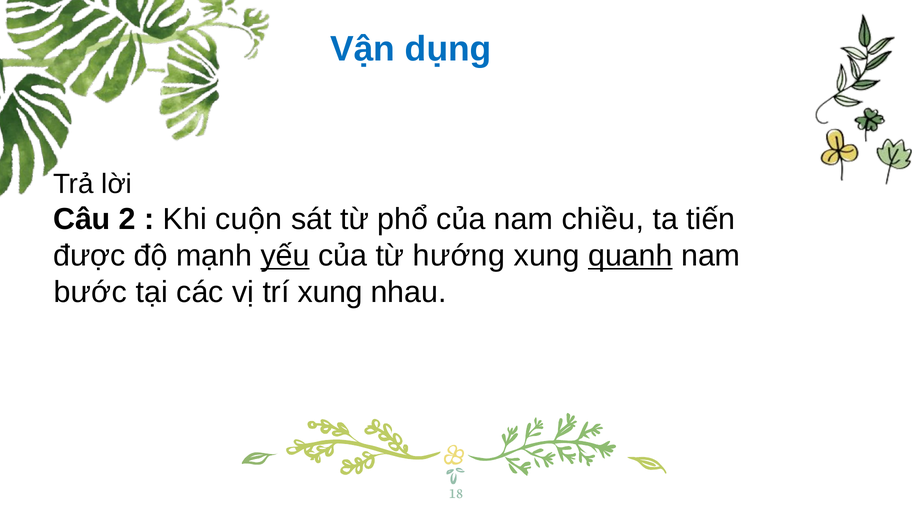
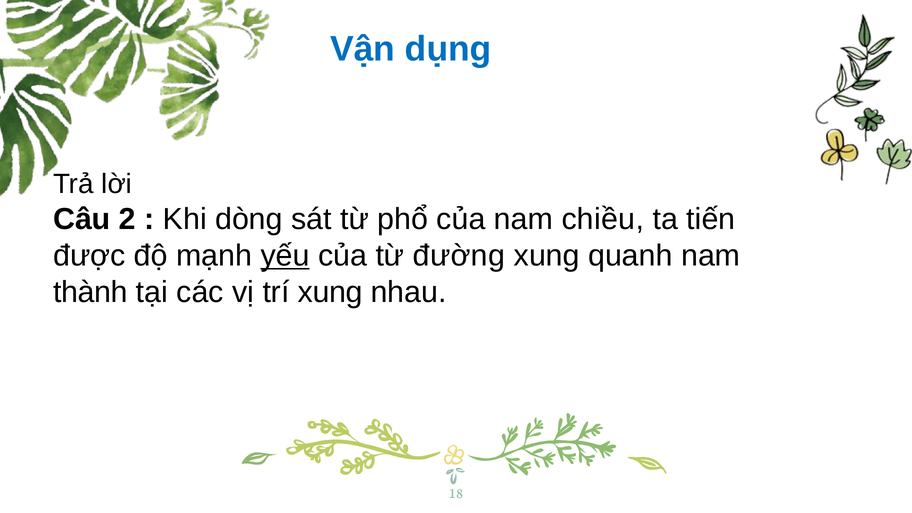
cuộn: cuộn -> dòng (249, 219)
hướng: hướng -> đường (459, 256)
quanh underline: present -> none (630, 256)
bước: bước -> thành (90, 292)
